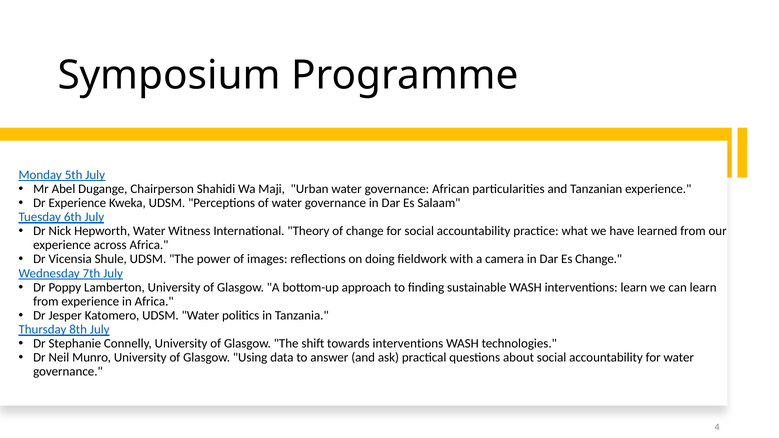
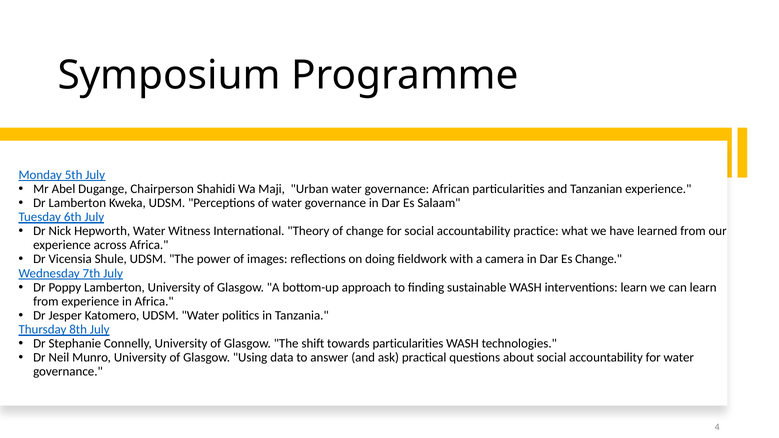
Dr Experience: Experience -> Lamberton (77, 203)
towards interventions: interventions -> particularities (408, 344)
